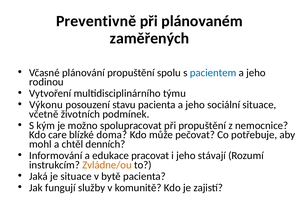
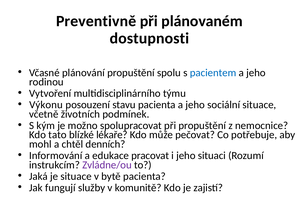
zaměřených: zaměřených -> dostupnosti (149, 38)
care: care -> tato (57, 135)
doma: doma -> lékaře (112, 135)
stávají: stávají -> situaci (212, 156)
Zvládne/ou colour: orange -> purple (107, 165)
